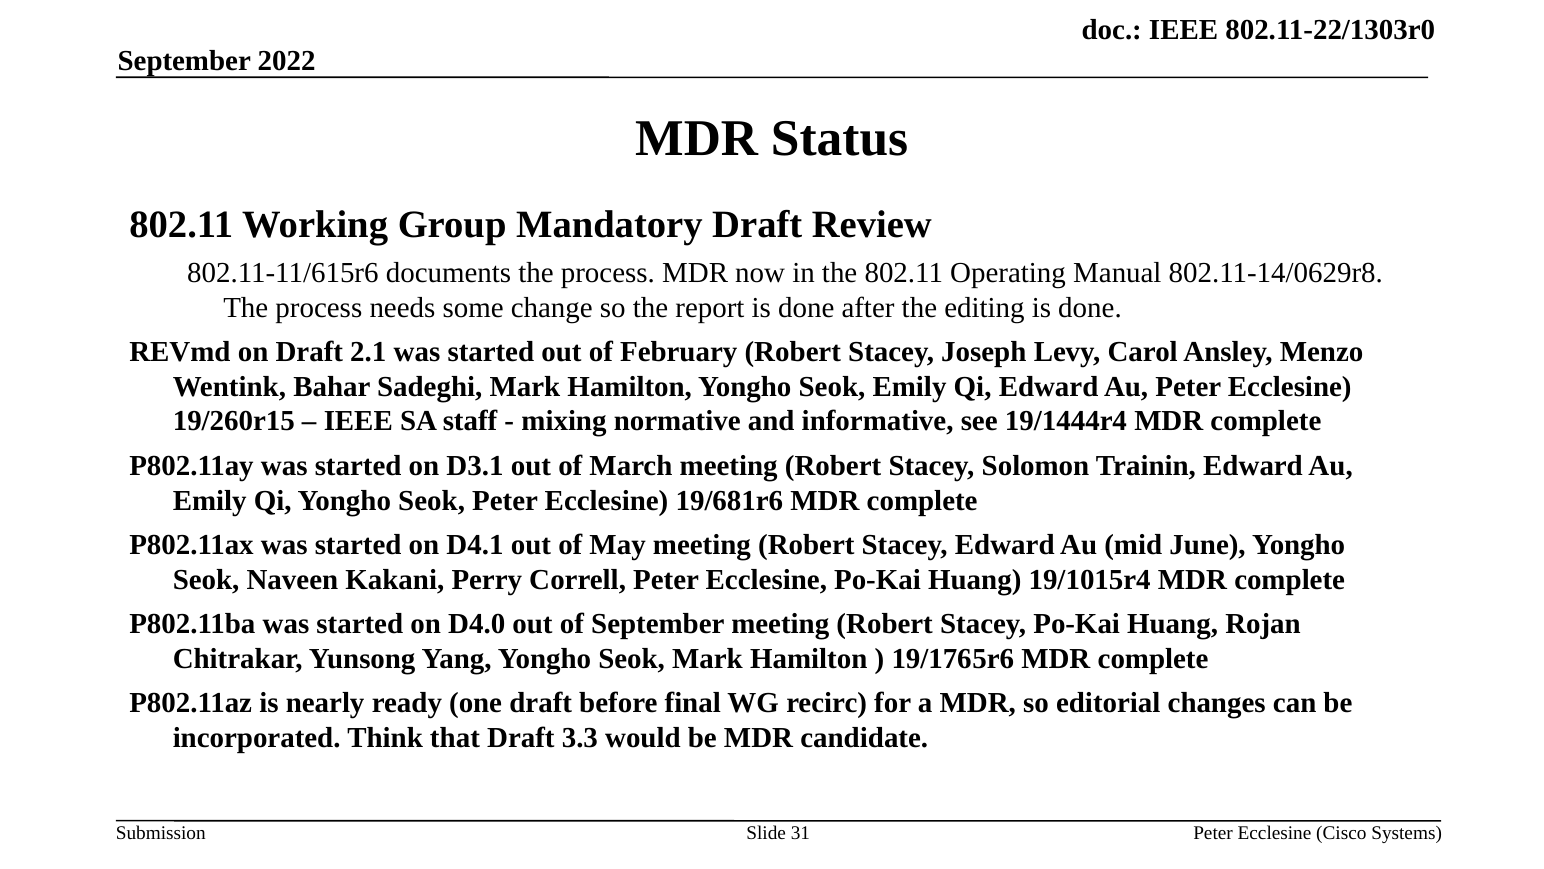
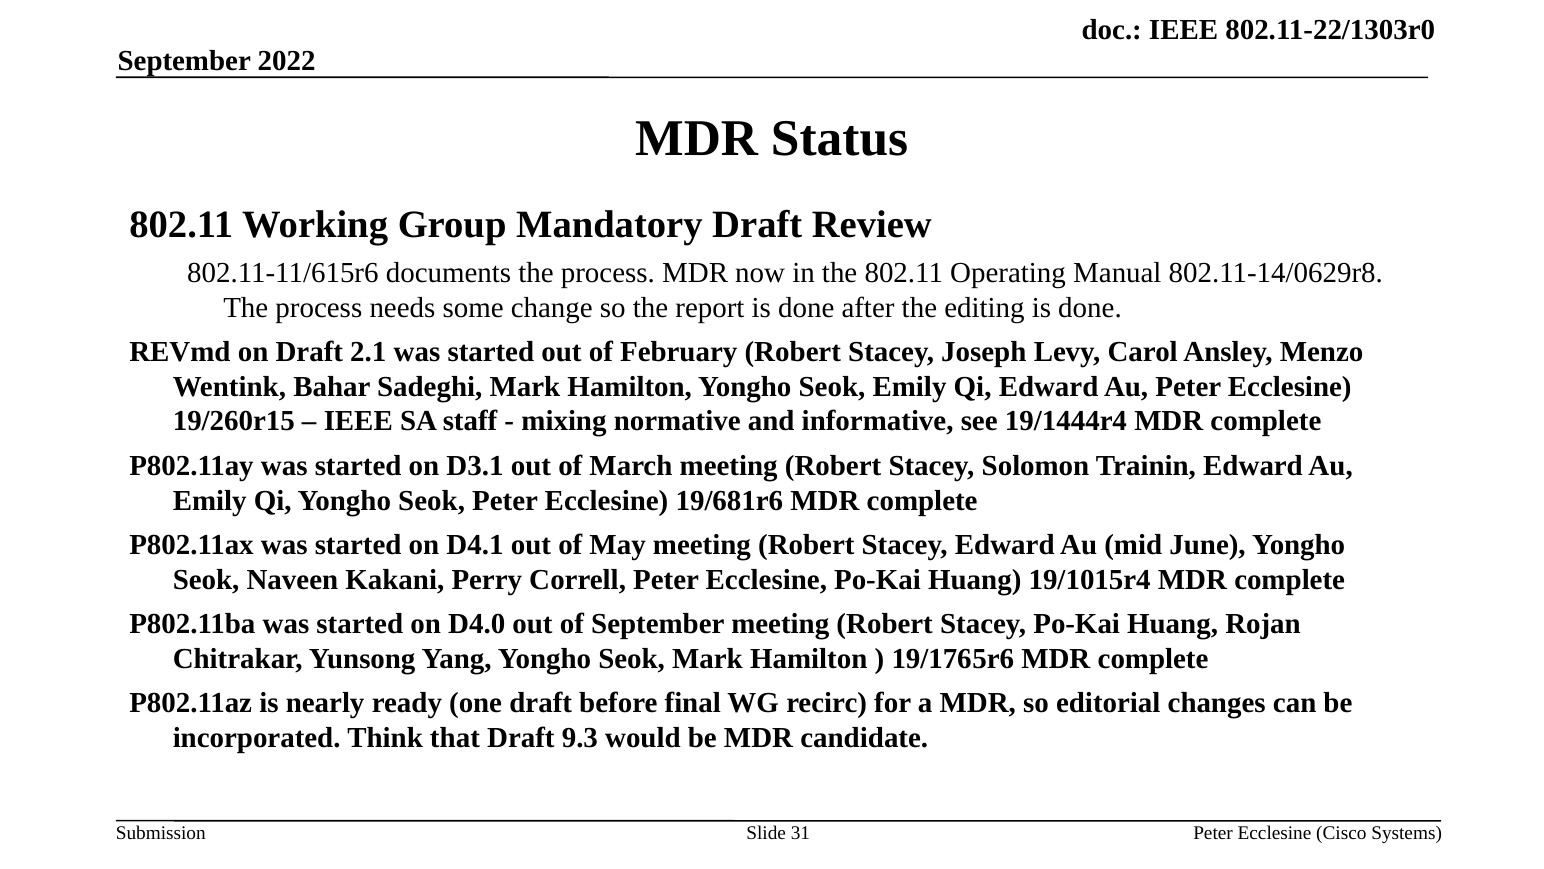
3.3: 3.3 -> 9.3 (580, 738)
